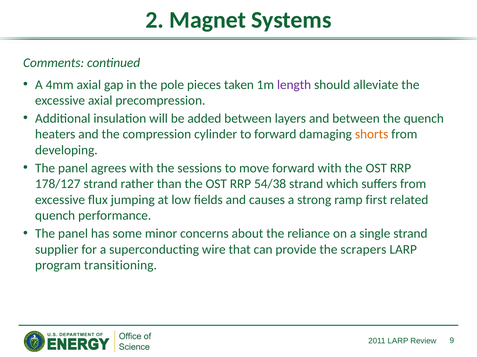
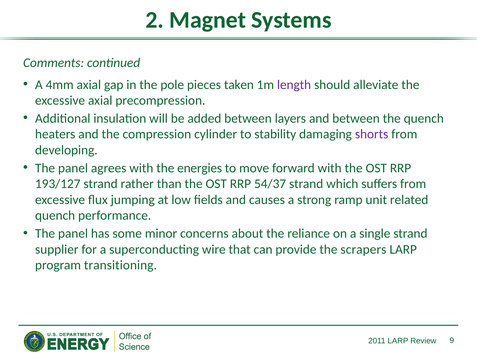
to forward: forward -> stability (275, 135)
shorts colour: orange -> purple (372, 135)
sessions: sessions -> energies (200, 168)
178/127: 178/127 -> 193/127 (58, 184)
54/38: 54/38 -> 54/37 (270, 184)
first: first -> unit (376, 200)
